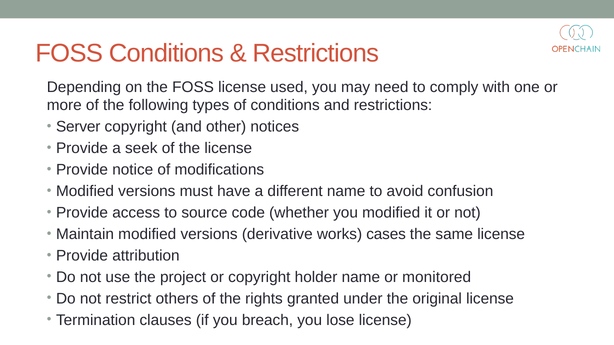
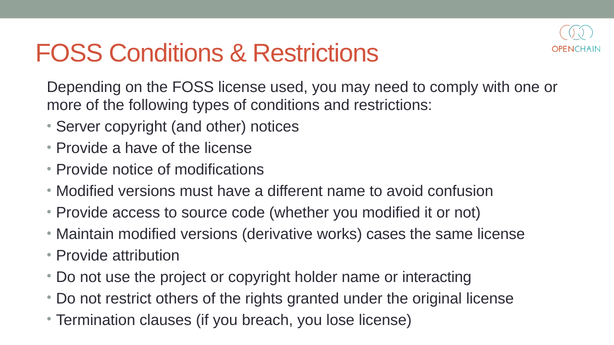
a seek: seek -> have (141, 148)
monitored: monitored -> interacting (437, 277)
